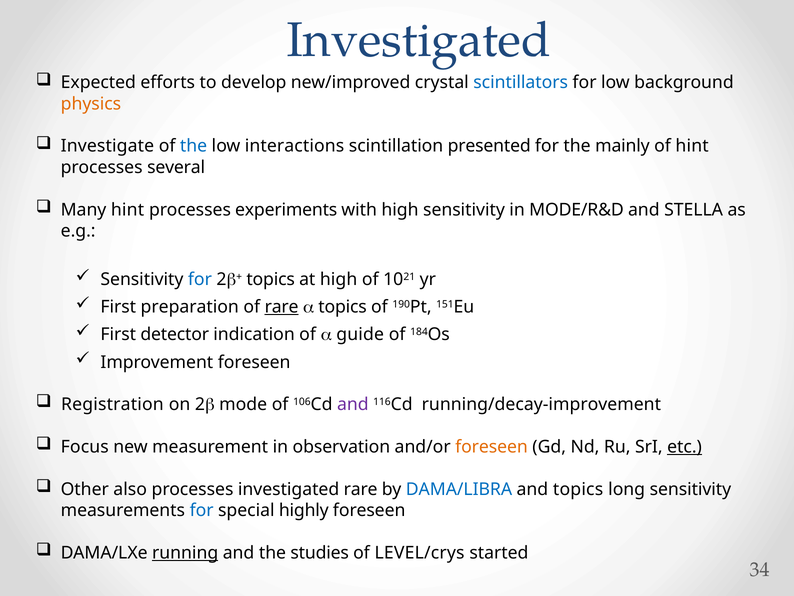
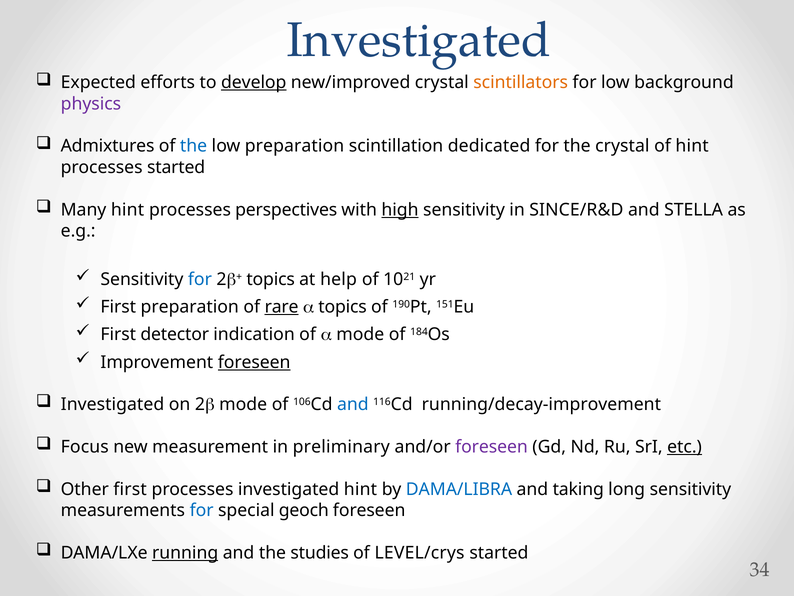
develop underline: none -> present (254, 83)
scintillators colour: blue -> orange (521, 83)
physics colour: orange -> purple (91, 104)
Investigate: Investigate -> Admixtures (108, 146)
low interactions: interactions -> preparation (295, 146)
presented: presented -> dedicated (489, 146)
the mainly: mainly -> crystal (622, 146)
processes several: several -> started (176, 167)
experiments: experiments -> perspectives (286, 210)
high underline: none -> present (400, 210)
MODE/R&D: MODE/R&D -> SINCE/R&D (576, 210)
at high: high -> help (339, 279)
a guide: guide -> mode (360, 334)
foreseen underline: none -> present (254, 362)
Registration: Registration -> Investigated (112, 404)
and colour: purple -> blue (353, 404)
observation: observation -> preliminary (341, 447)
foreseen colour: orange -> purple (492, 447)
Other also: also -> first (130, 489)
investigated rare: rare -> hint (360, 489)
and topics: topics -> taking (578, 489)
highly: highly -> geoch (304, 510)
